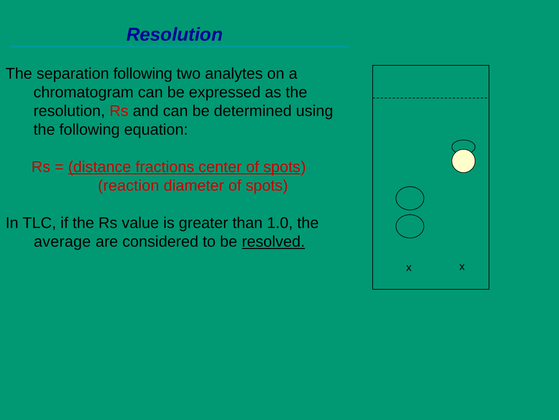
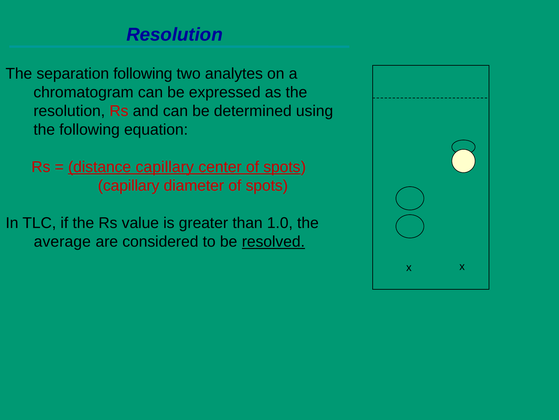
distance fractions: fractions -> capillary (165, 167)
reaction: reaction -> capillary (129, 185)
